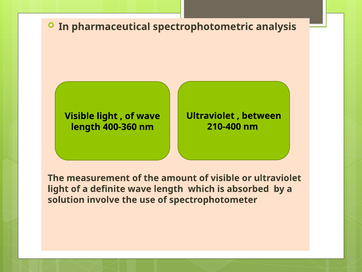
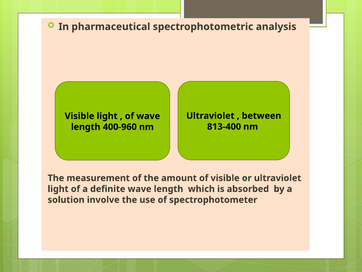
210-400: 210-400 -> 813-400 (224, 126)
400-360: 400-360 -> 400-960 (120, 127)
